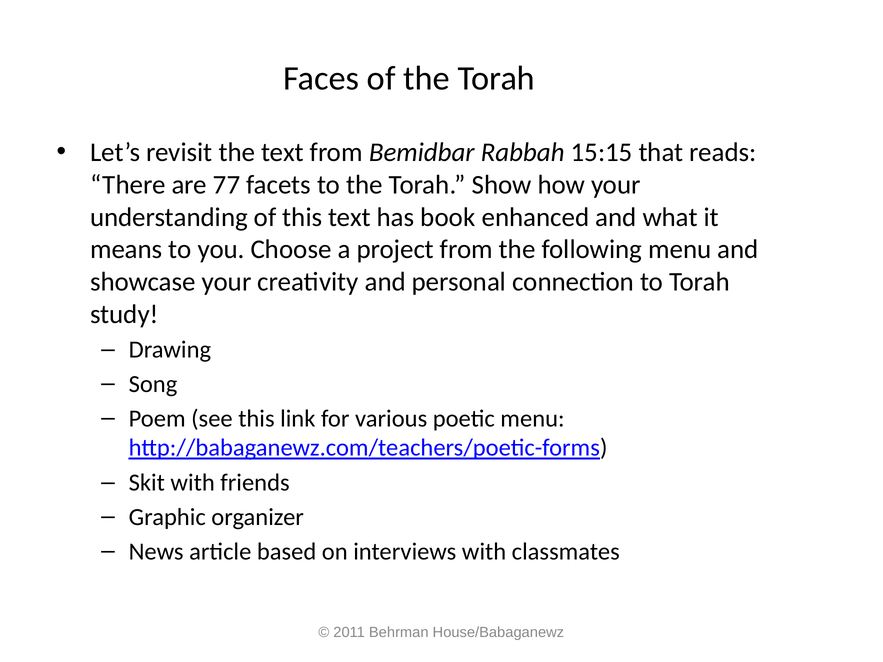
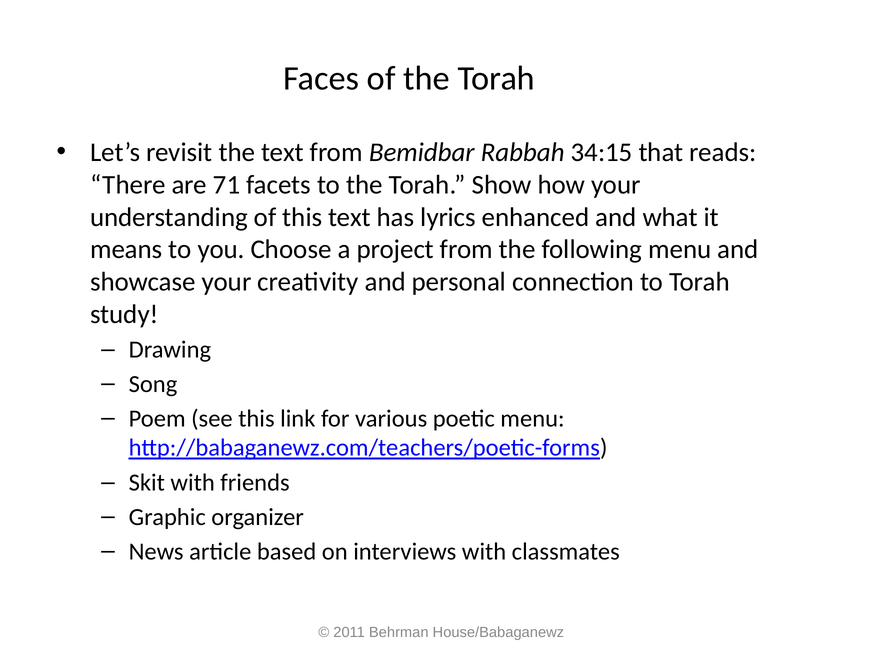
15:15: 15:15 -> 34:15 (602, 152)
77: 77 -> 71 (227, 185)
book: book -> lyrics (448, 217)
